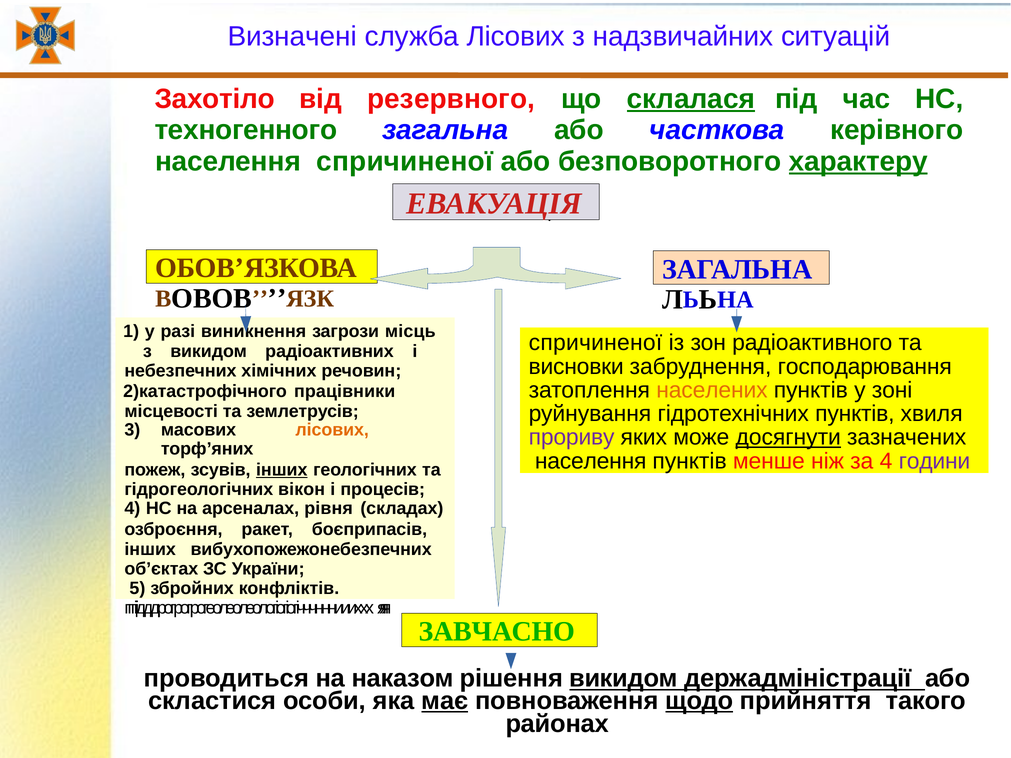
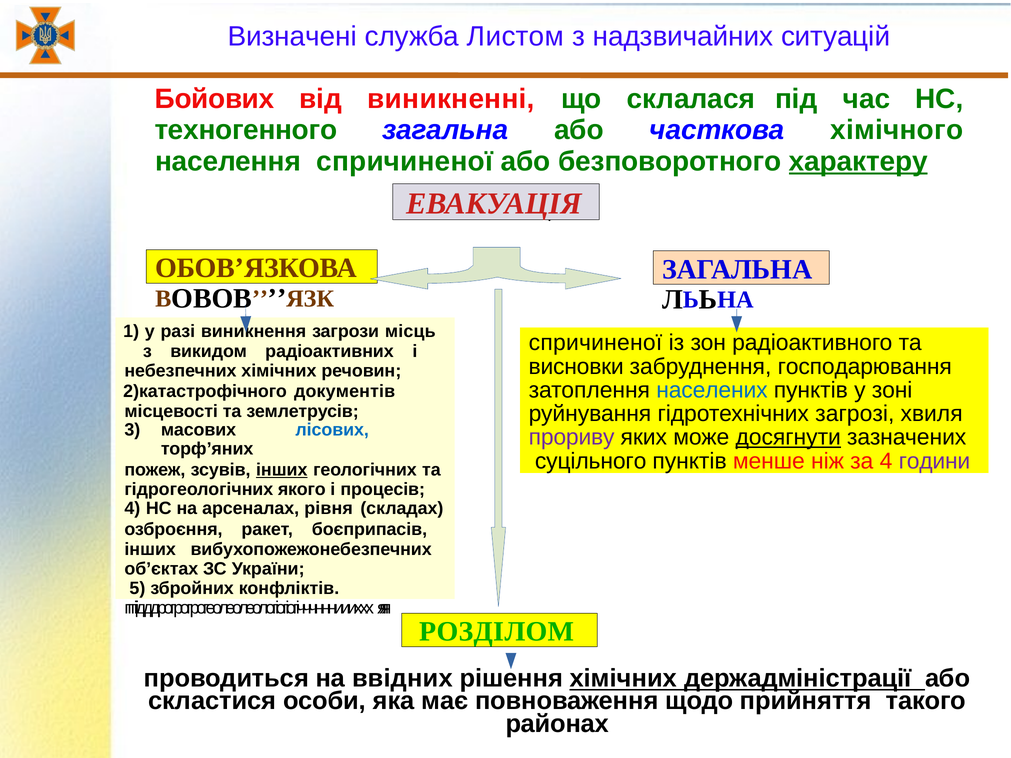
служба Лісових: Лісових -> Листом (515, 36)
Захотіло: Захотіло -> Бойових (215, 99)
резервного: резервного -> виникненні (451, 99)
склалася underline: present -> none (691, 99)
керівного: керівного -> хімічного (897, 130)
населених colour: orange -> blue (712, 390)
працівники: працівники -> документів (345, 392)
гідротехнічних пунктів: пунктів -> загрозі (855, 414)
лісових colour: orange -> blue (332, 430)
населення: населення -> суцільного (591, 461)
вікон: вікон -> якого (302, 490)
ЗАВЧАСНО: ЗАВЧАСНО -> РОЗДІЛОМ (497, 632)
наказом: наказом -> ввідних (402, 679)
рішення викидом: викидом -> хімічних (623, 679)
має underline: present -> none (445, 701)
щодо underline: present -> none (699, 701)
